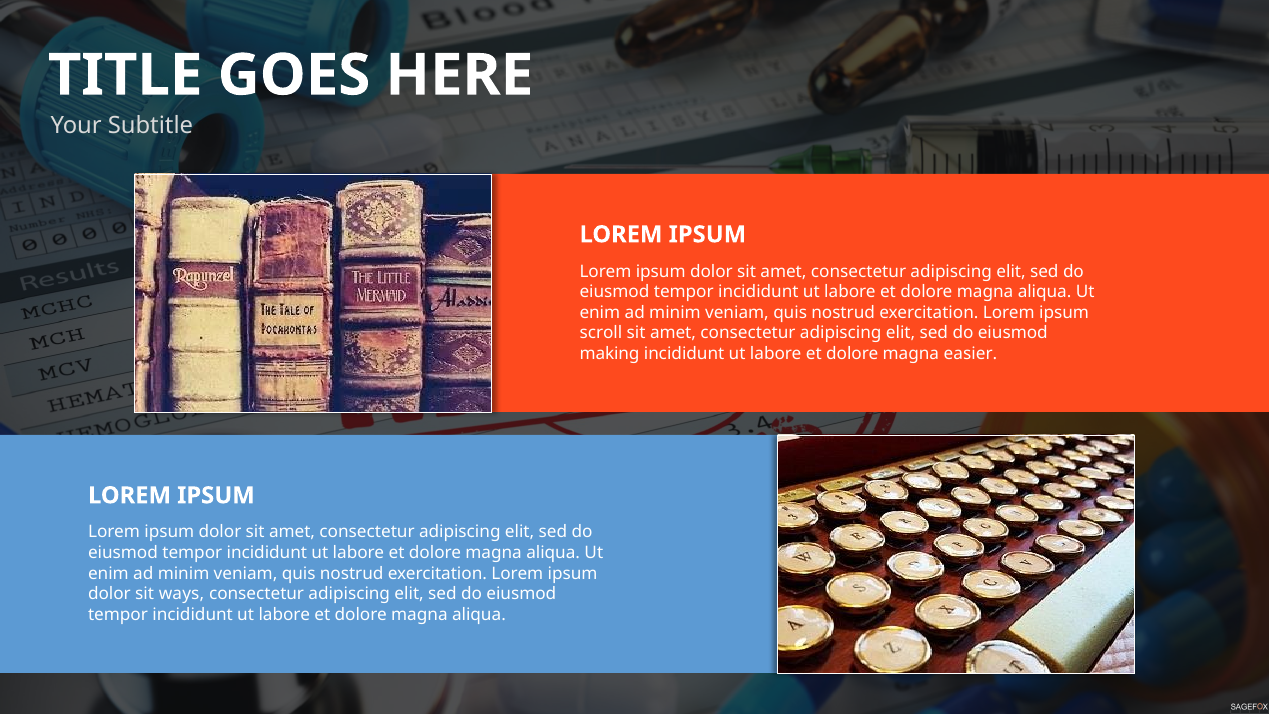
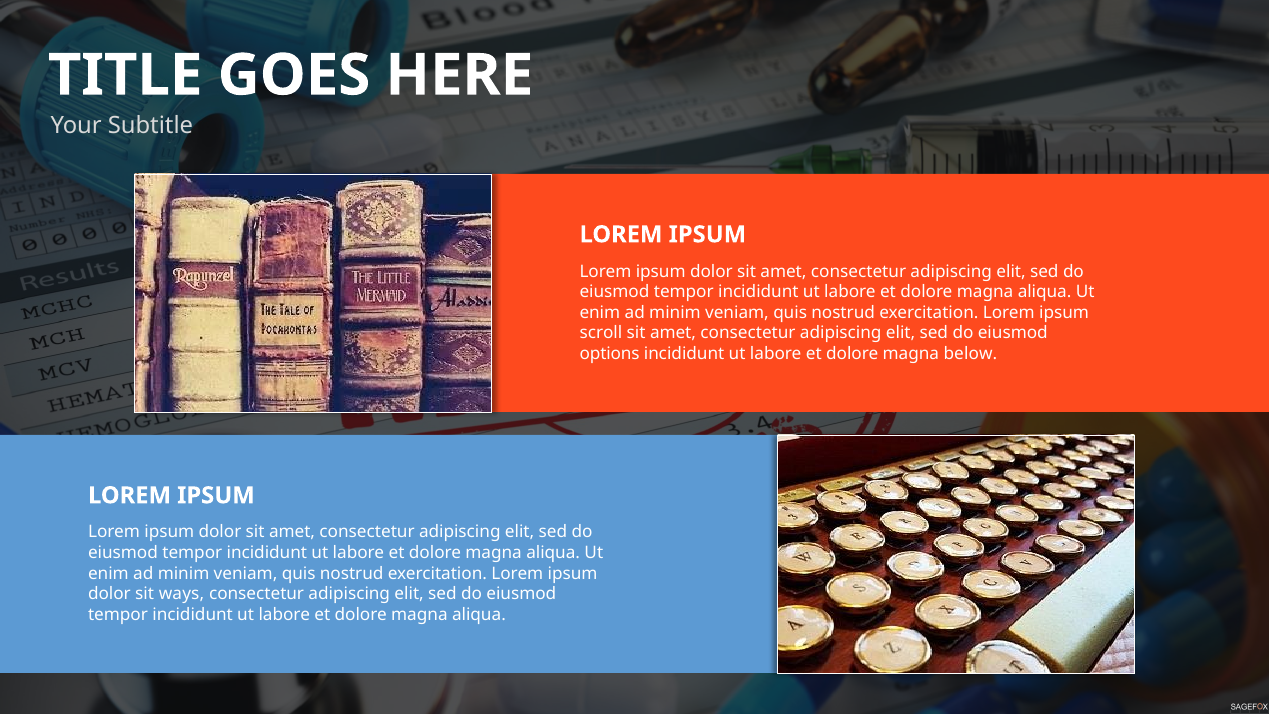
making: making -> options (610, 354)
easier: easier -> below (970, 354)
